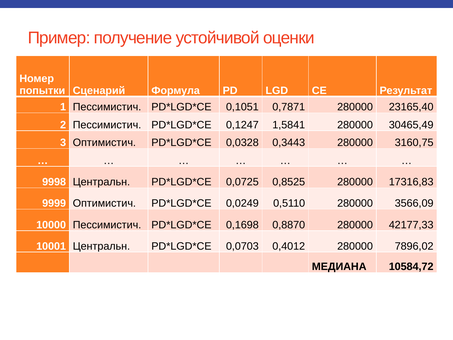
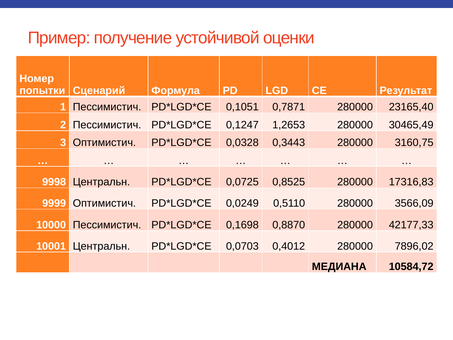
1,5841: 1,5841 -> 1,2653 (289, 125)
